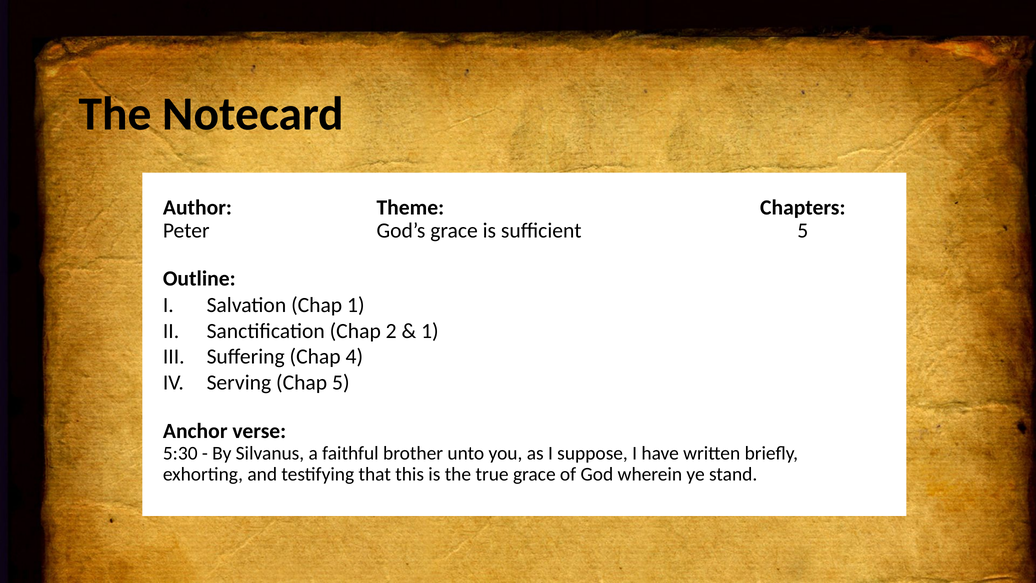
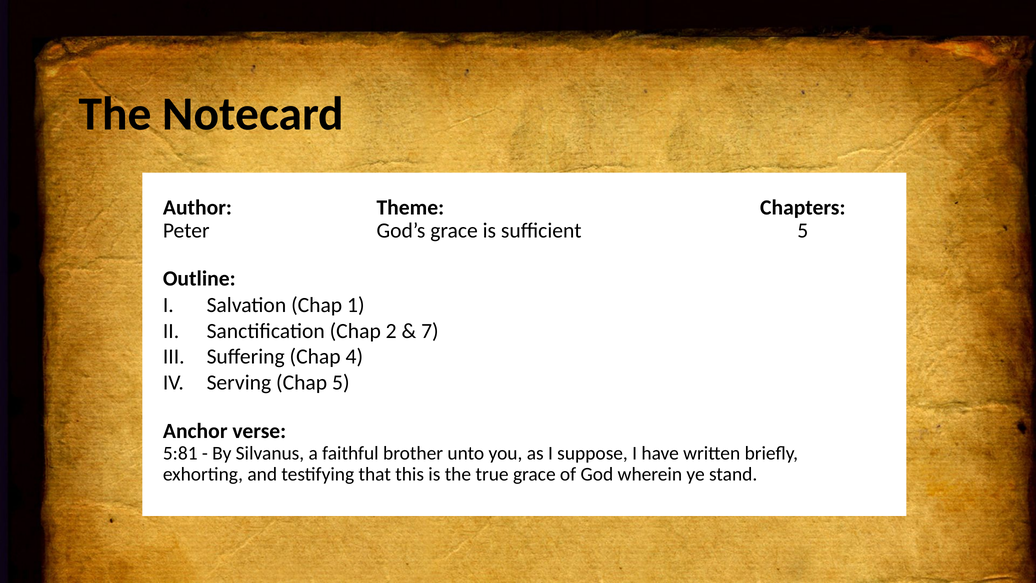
1: 1 -> 7 (430, 331)
5:30: 5:30 -> 5:81 (180, 453)
